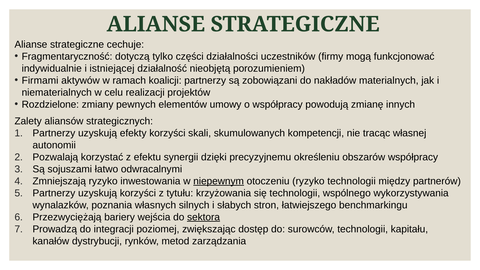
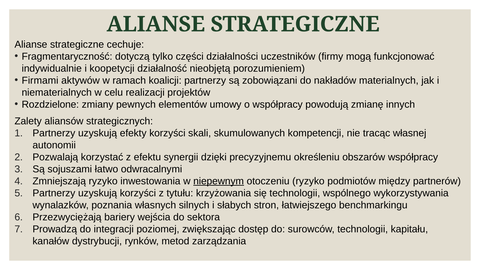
istniejącej: istniejącej -> koopetycji (112, 69)
ryzyko technologii: technologii -> podmiotów (352, 181)
sektora underline: present -> none (204, 217)
